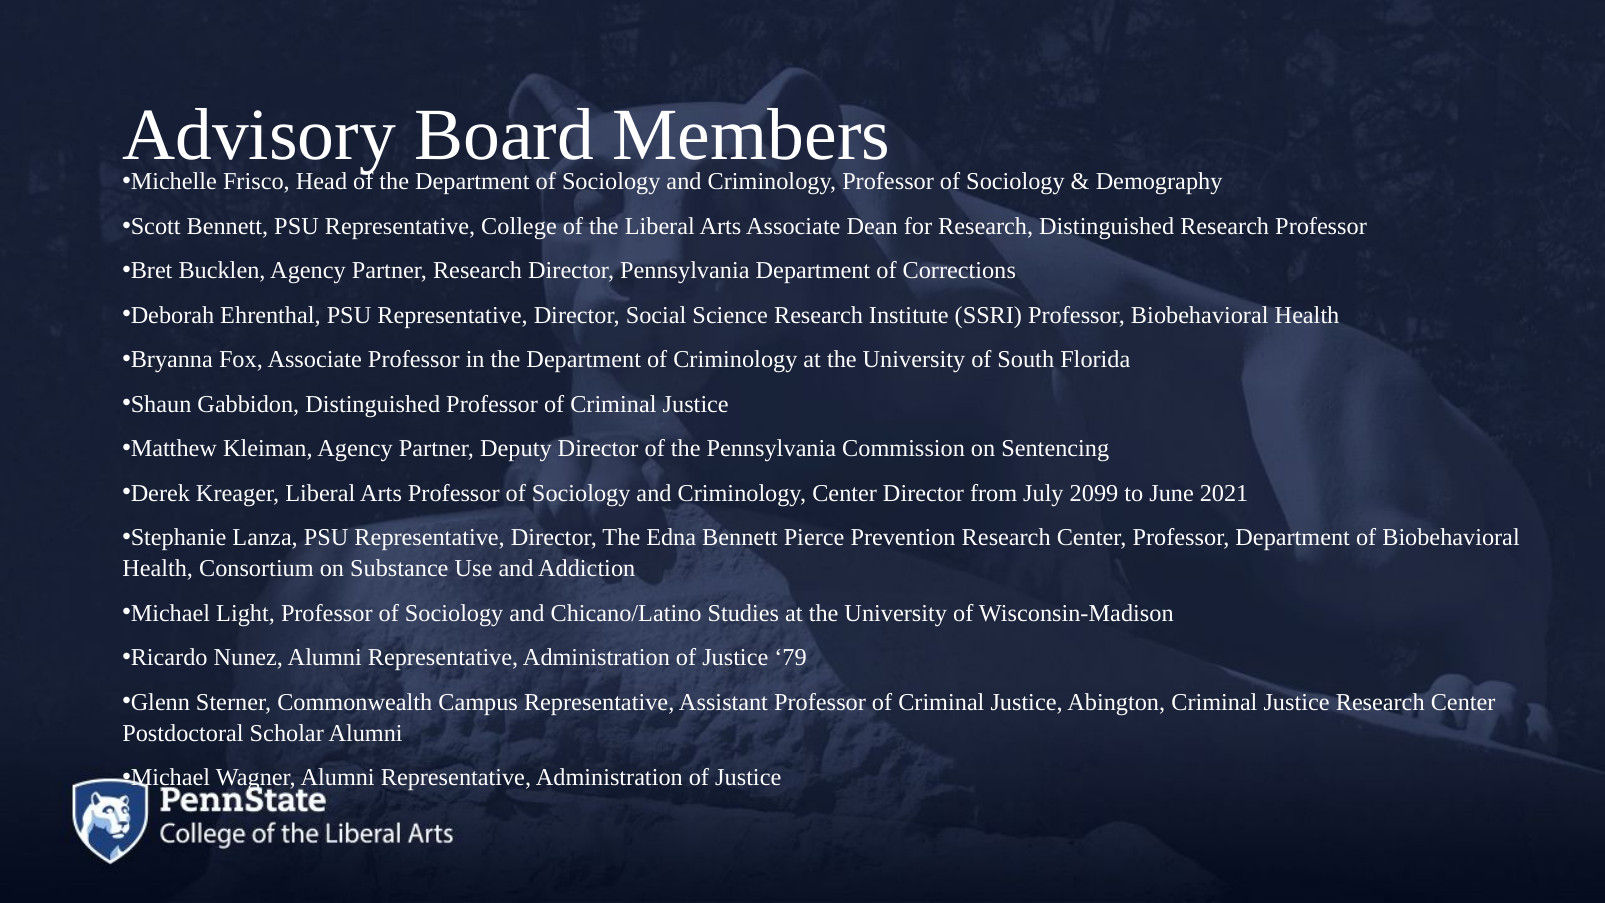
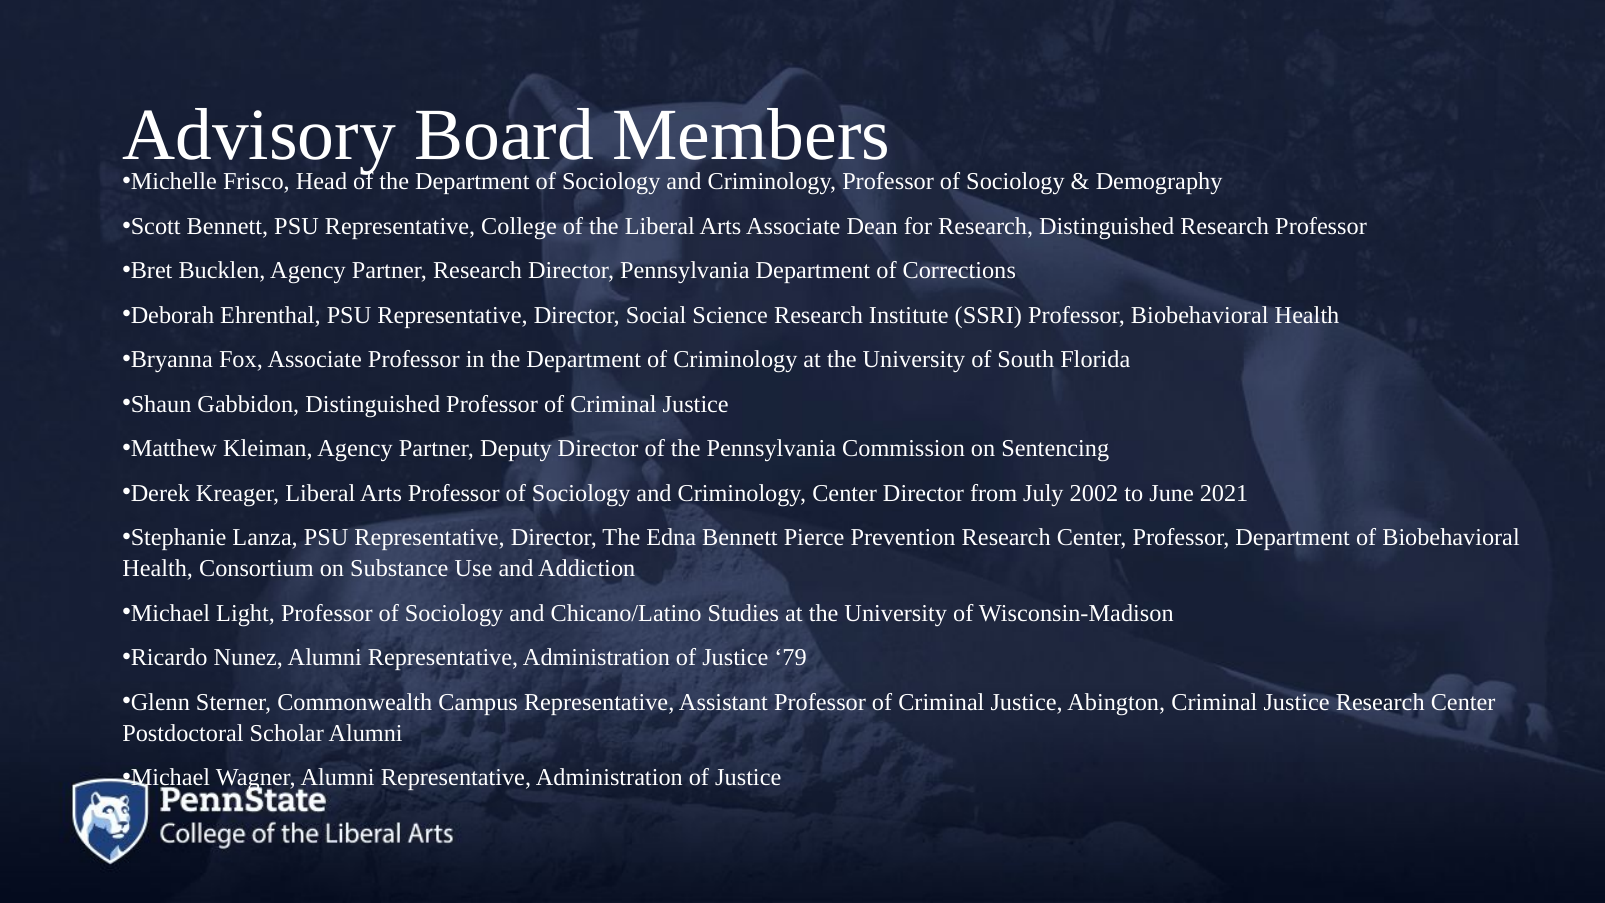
2099: 2099 -> 2002 (1094, 493)
